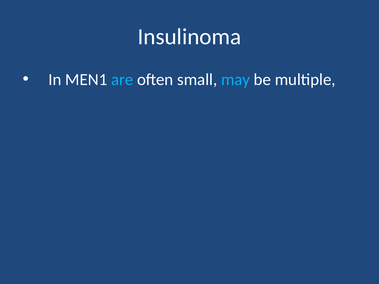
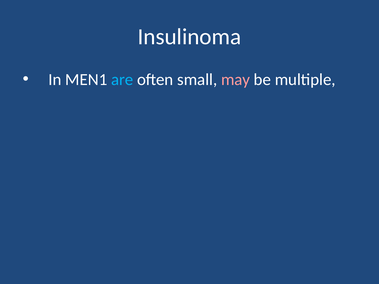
may colour: light blue -> pink (236, 80)
